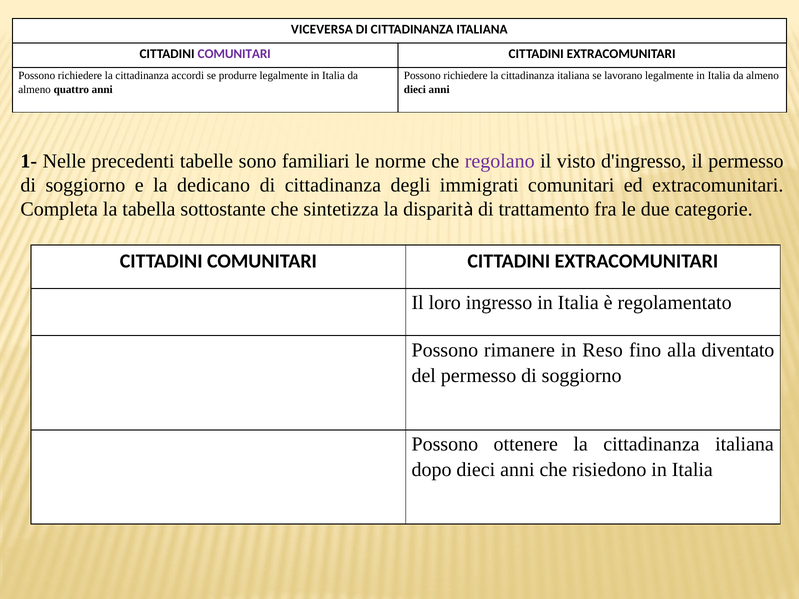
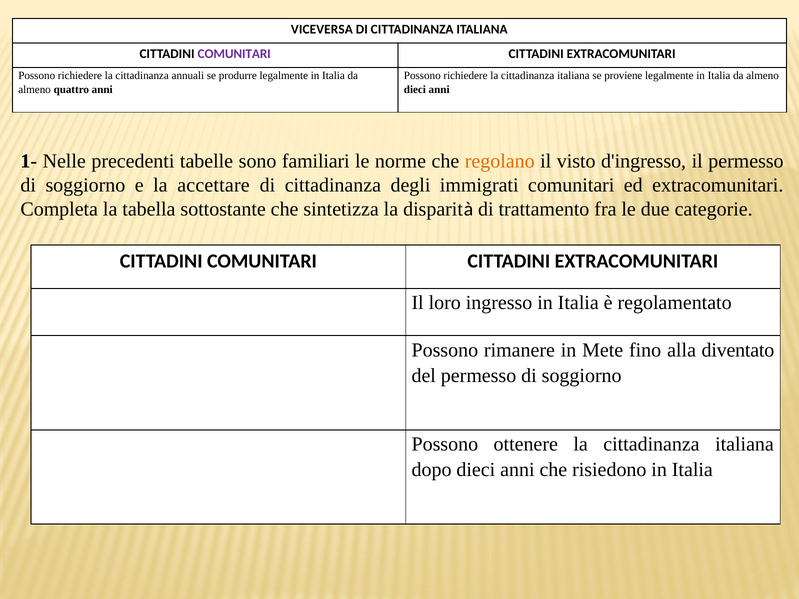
accordi: accordi -> annuali (188, 76)
lavorano: lavorano -> proviene (623, 76)
regolano colour: purple -> orange (500, 161)
dedicano: dedicano -> accettare (214, 185)
Reso: Reso -> Mete (603, 350)
